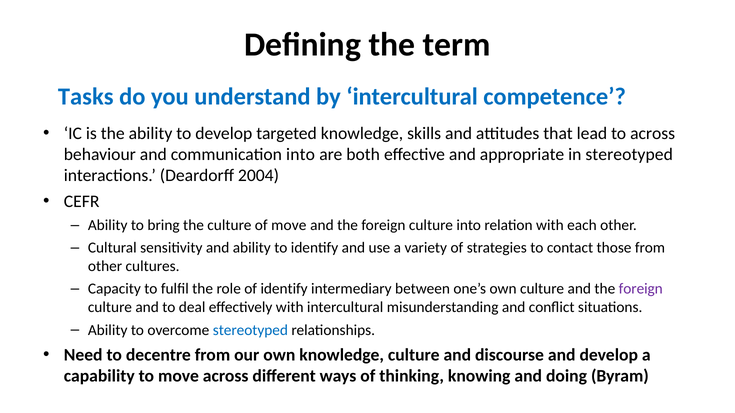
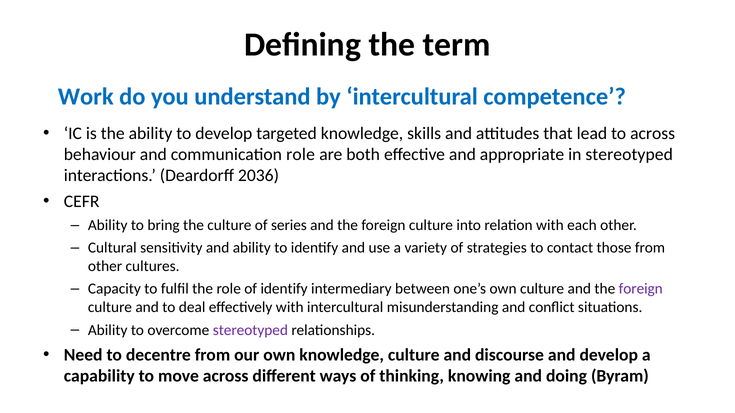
Tasks: Tasks -> Work (86, 97)
communication into: into -> role (301, 154)
2004: 2004 -> 2036 (258, 176)
of move: move -> series (289, 226)
stereotyped colour: blue -> purple (250, 330)
